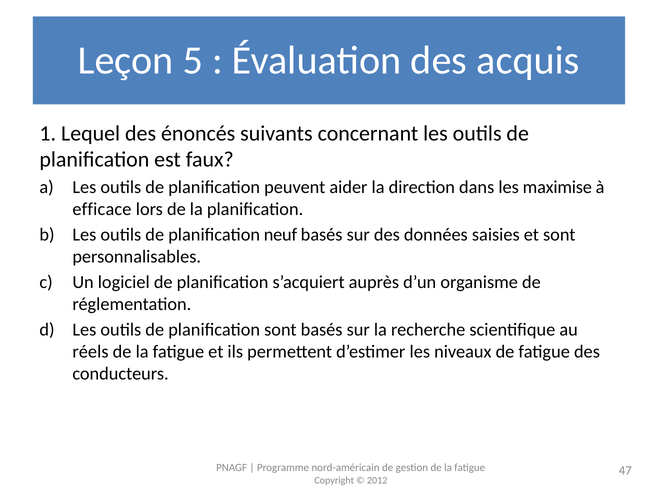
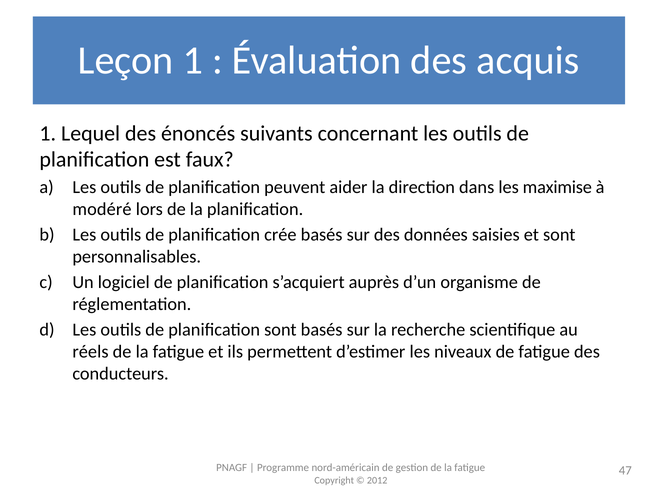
Leçon 5: 5 -> 1 (193, 61)
efficace: efficace -> modéré (102, 209)
neuf: neuf -> crée (280, 235)
